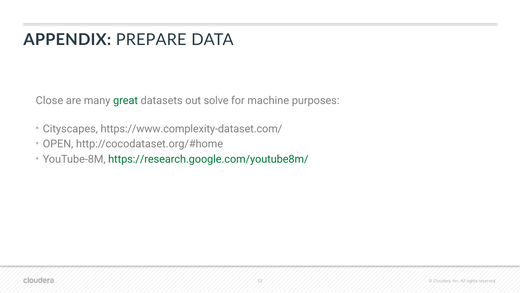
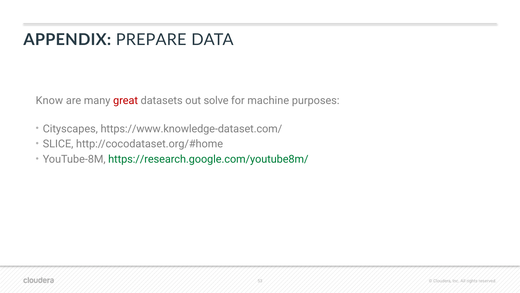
Close: Close -> Know (49, 100)
great colour: green -> red (126, 100)
https://www.complexity-dataset.com/: https://www.complexity-dataset.com/ -> https://www.knowledge-dataset.com/ (191, 129)
OPEN: OPEN -> SLICE (58, 144)
